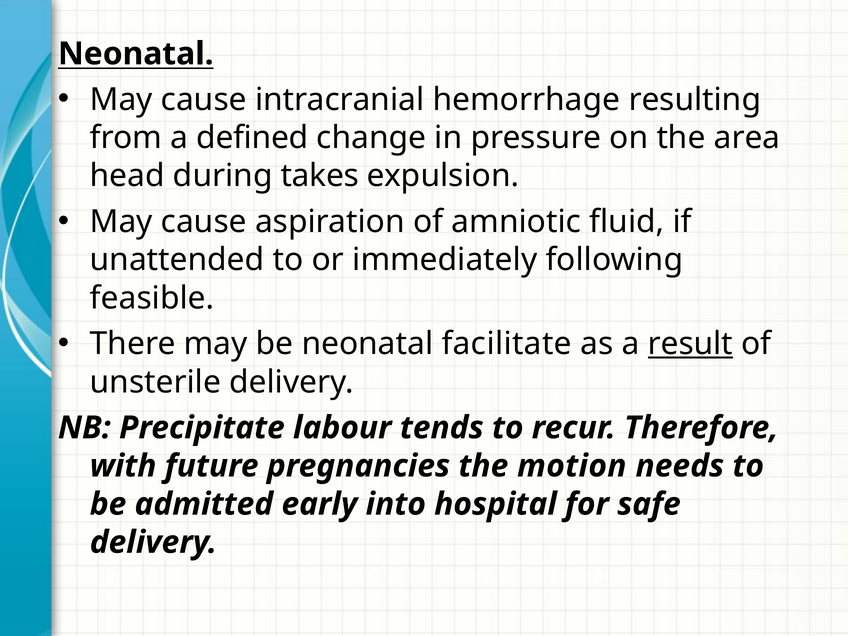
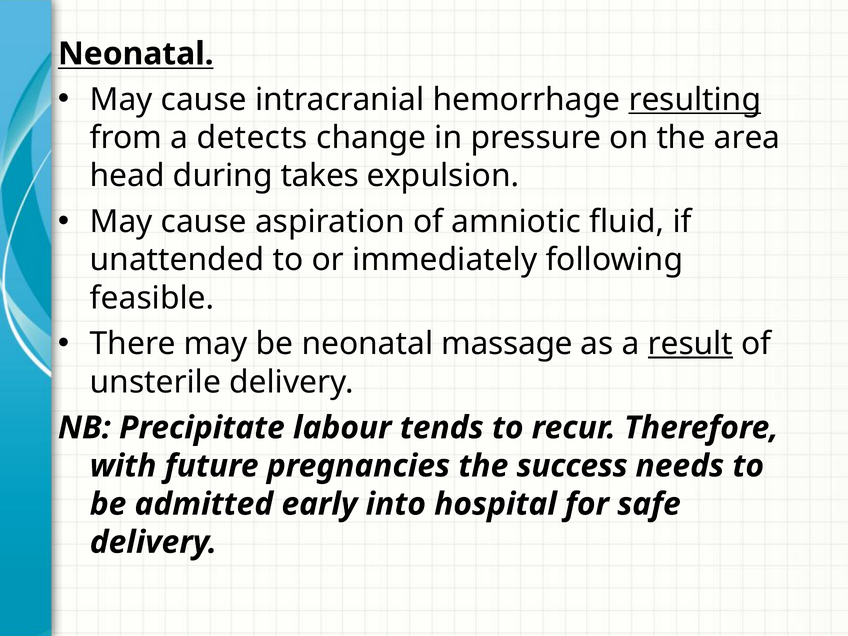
resulting underline: none -> present (695, 100)
defined: defined -> detects (252, 138)
facilitate: facilitate -> massage (507, 344)
motion: motion -> success (572, 466)
